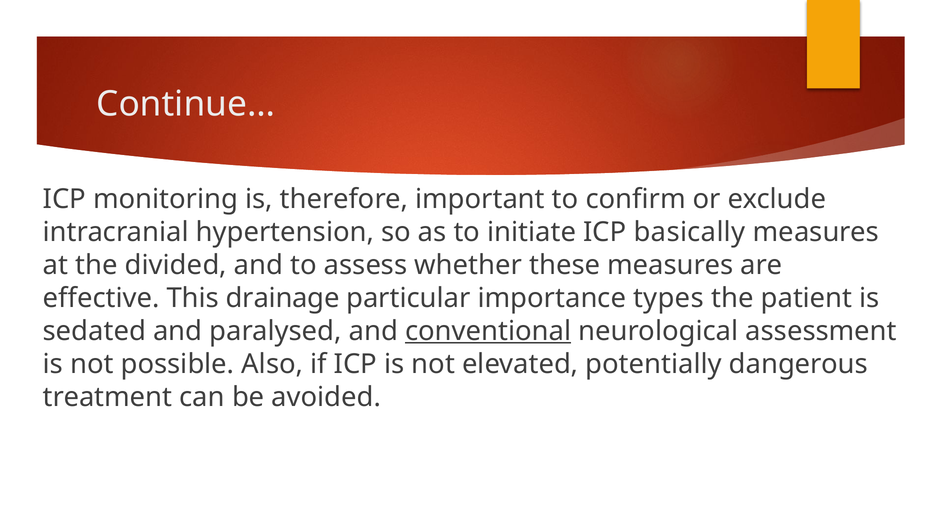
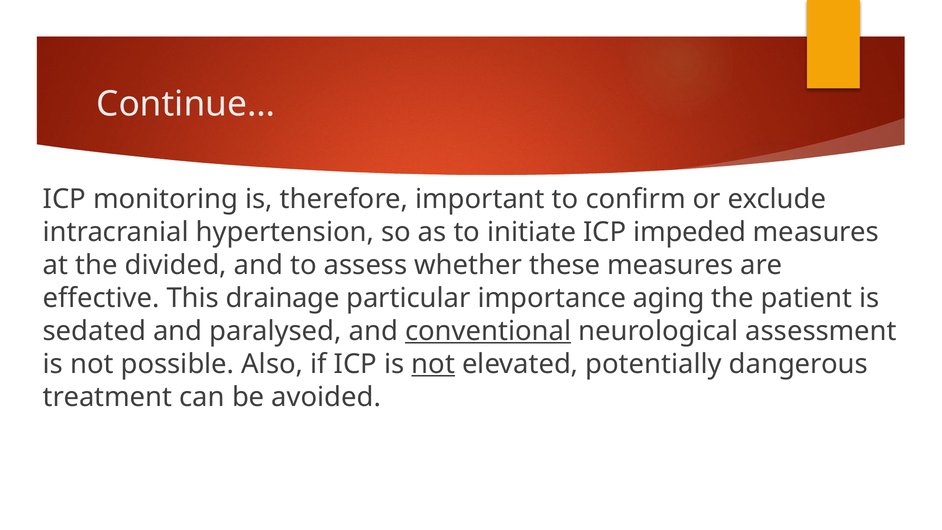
basically: basically -> impeded (690, 232)
types: types -> aging (669, 298)
not underline: none -> present (433, 364)
